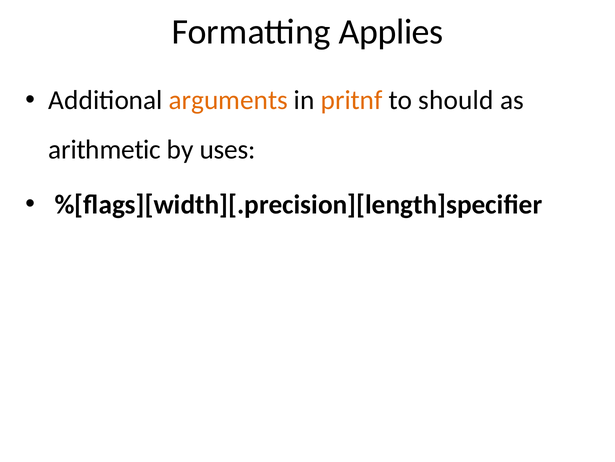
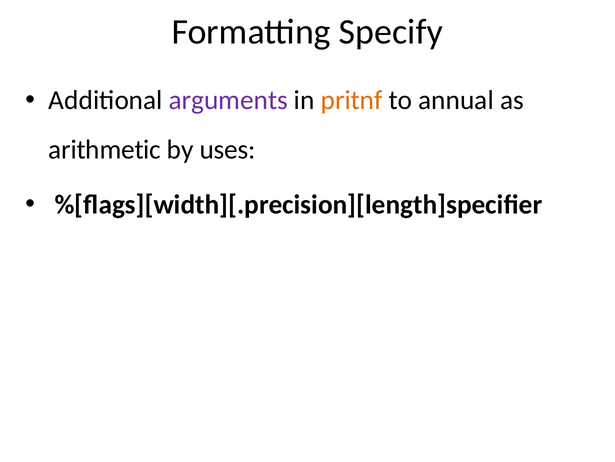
Applies: Applies -> Specify (391, 32)
arguments colour: orange -> purple (228, 100)
should: should -> annual (456, 100)
